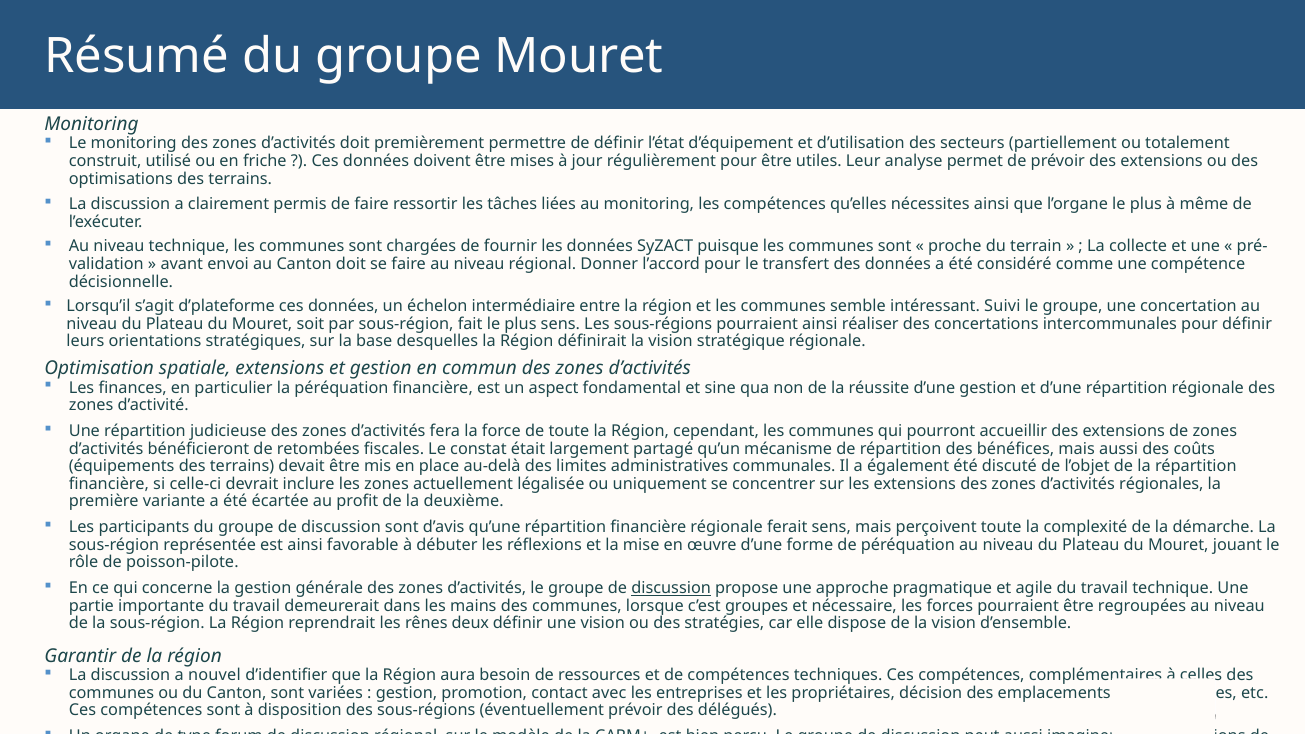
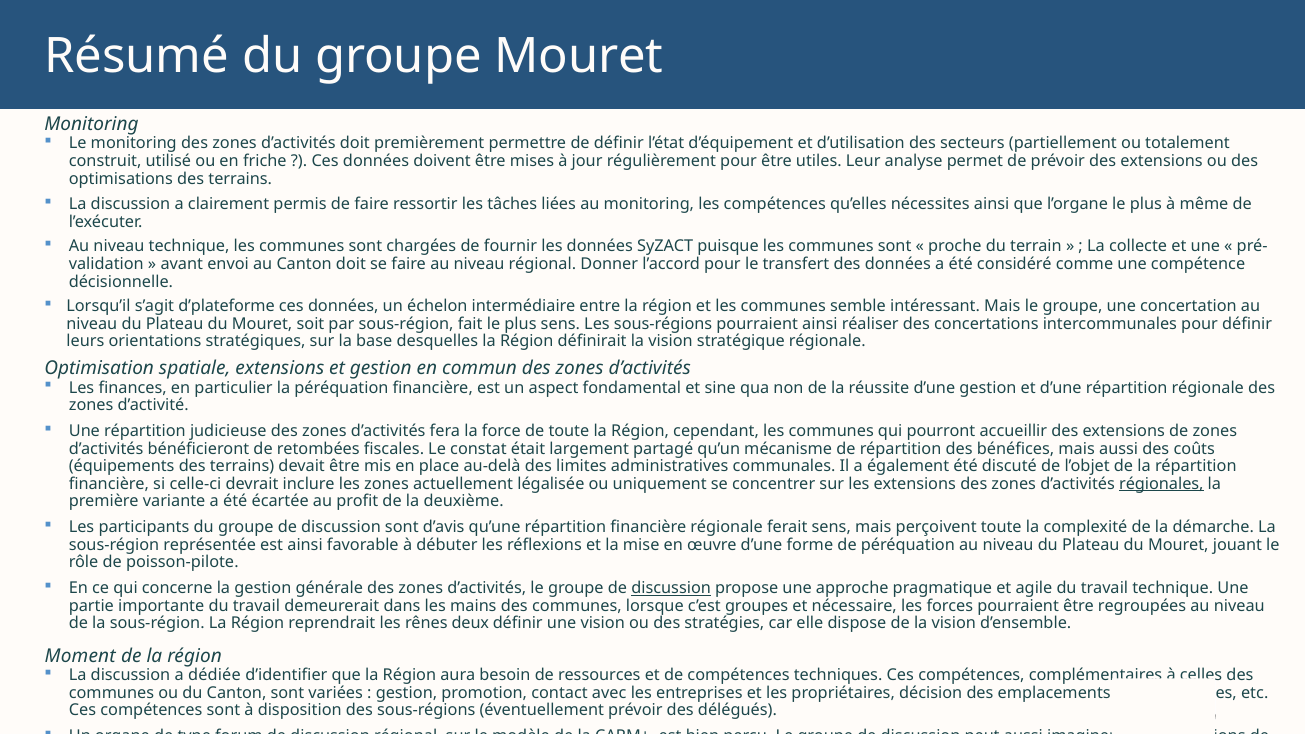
intéressant Suivi: Suivi -> Mais (1002, 306)
régionales underline: none -> present (1161, 484)
Garantir: Garantir -> Moment (80, 656)
nouvel: nouvel -> dédiée (214, 675)
